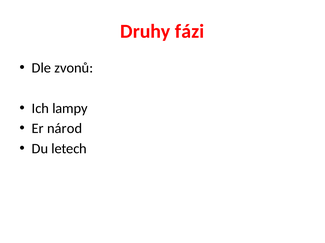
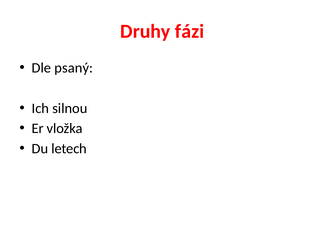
zvonů: zvonů -> psaný (74, 68)
lampy: lampy -> silnou (70, 109)
národ: národ -> vložka (65, 129)
